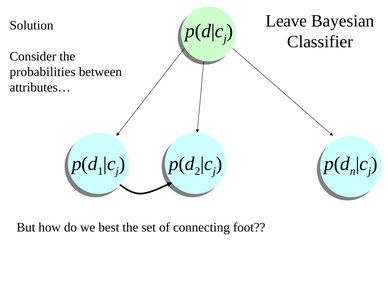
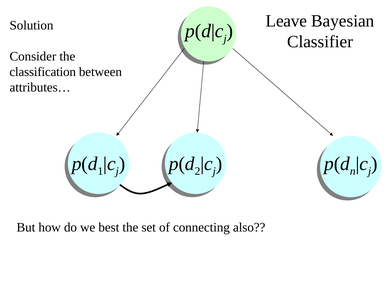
probabilities: probabilities -> classification (43, 72)
foot: foot -> also (249, 227)
